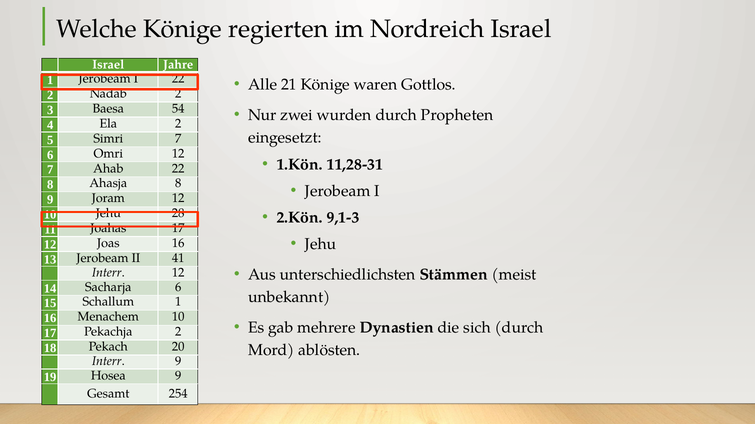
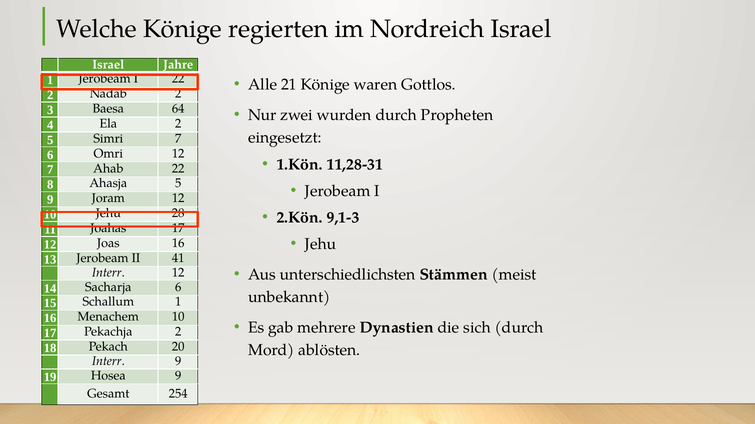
54: 54 -> 64 (178, 109)
Ahasja 8: 8 -> 5 (178, 184)
